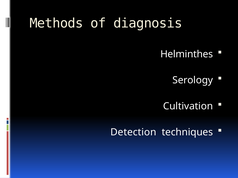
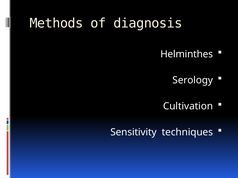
Detection: Detection -> Sensitivity (133, 133)
